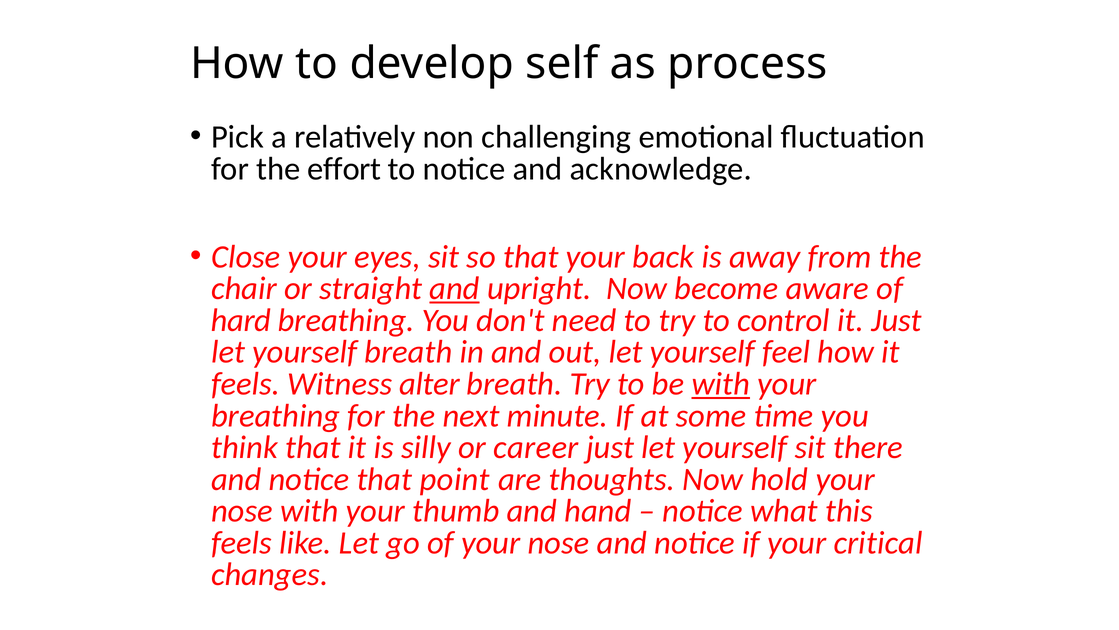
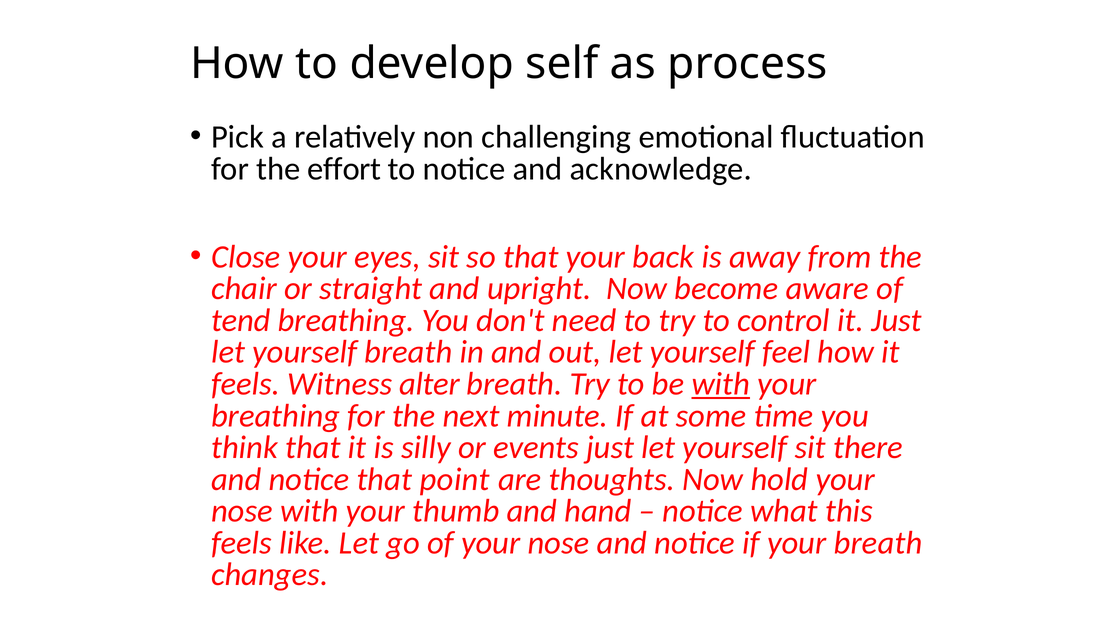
and underline: present -> none (455, 288)
hard: hard -> tend (241, 320)
career: career -> events (536, 447)
your critical: critical -> breath (878, 542)
